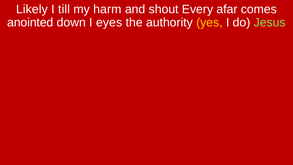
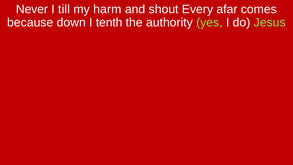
Likely: Likely -> Never (32, 9)
anointed: anointed -> because (30, 22)
eyes: eyes -> tenth (109, 22)
yes colour: yellow -> light green (209, 22)
